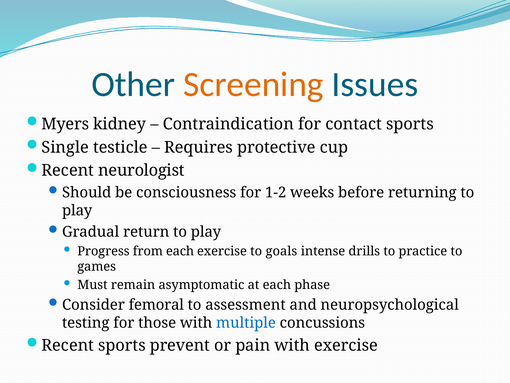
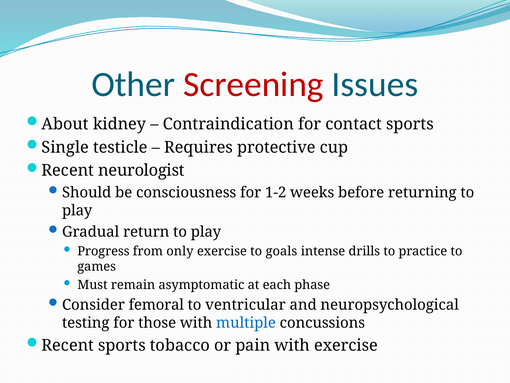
Screening colour: orange -> red (253, 84)
Myers: Myers -> About (65, 124)
from each: each -> only (180, 251)
assessment: assessment -> ventricular (246, 305)
prevent: prevent -> tobacco (180, 345)
